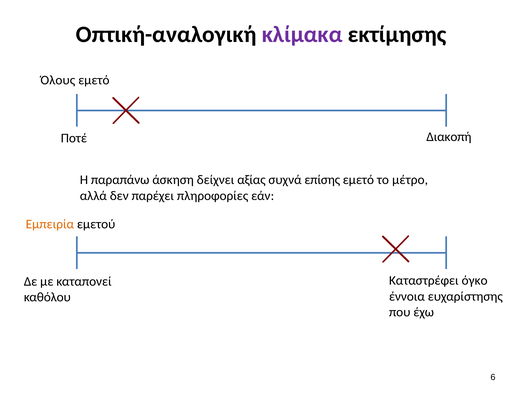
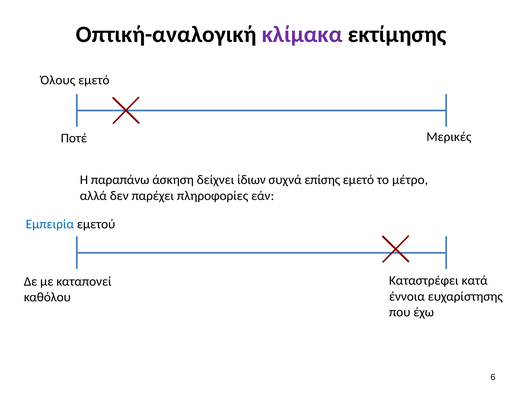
Διακοπή: Διακοπή -> Μερικές (449, 137)
αξίας: αξίας -> ίδιων (251, 180)
Εμπειρία colour: orange -> blue (50, 224)
όγκο: όγκο -> κατά (475, 281)
